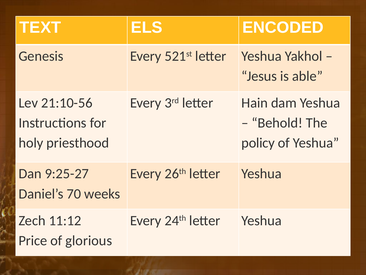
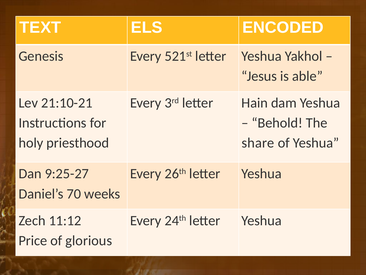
21:10-56: 21:10-56 -> 21:10-21 (67, 103)
policy: policy -> share (258, 143)
